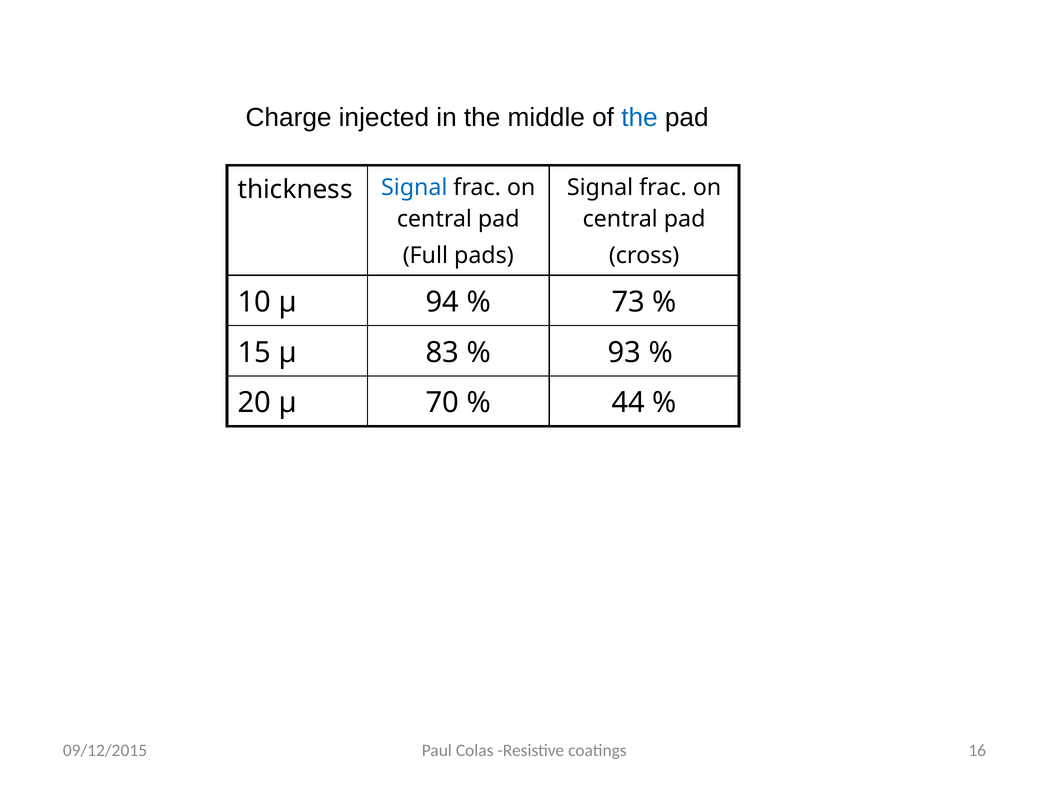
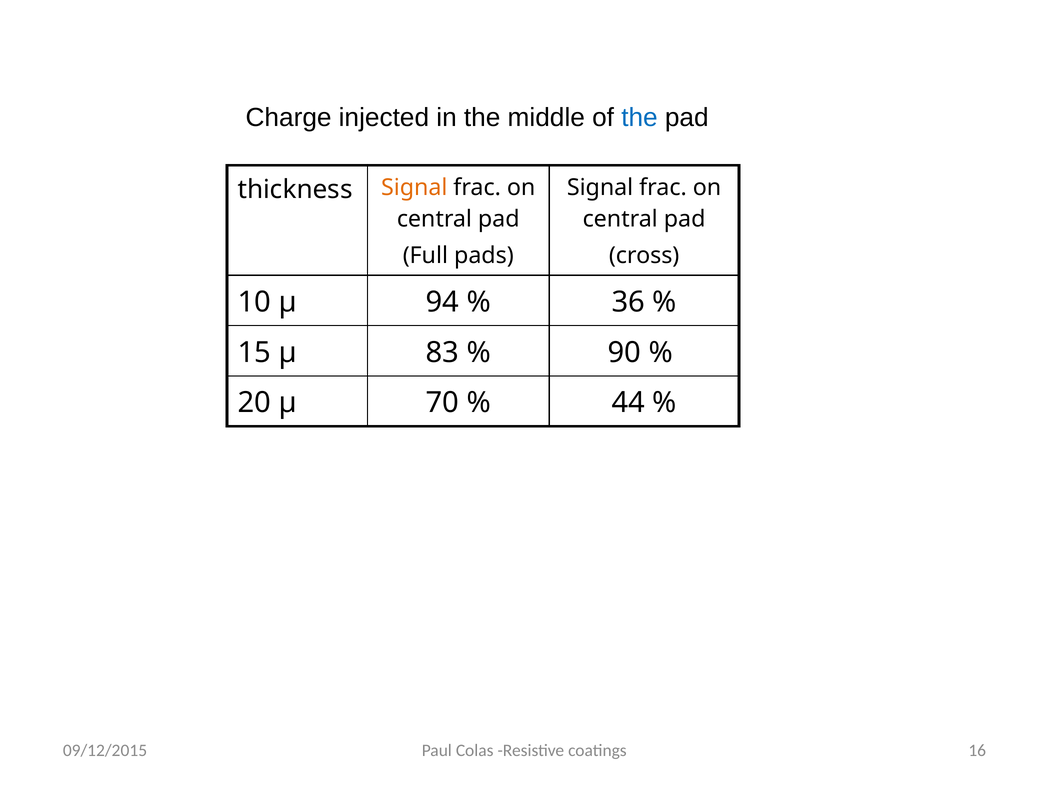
Signal colour: blue -> orange (414, 188)
73: 73 -> 36 (628, 302)
93: 93 -> 90 (624, 353)
